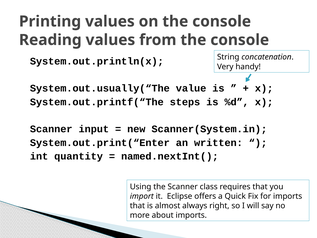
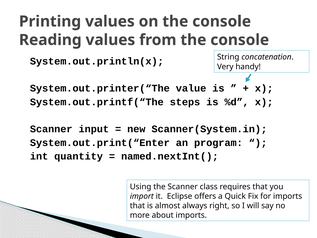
System.out.usually(“The: System.out.usually(“The -> System.out.printer(“The (100, 88)
written: written -> program (218, 143)
